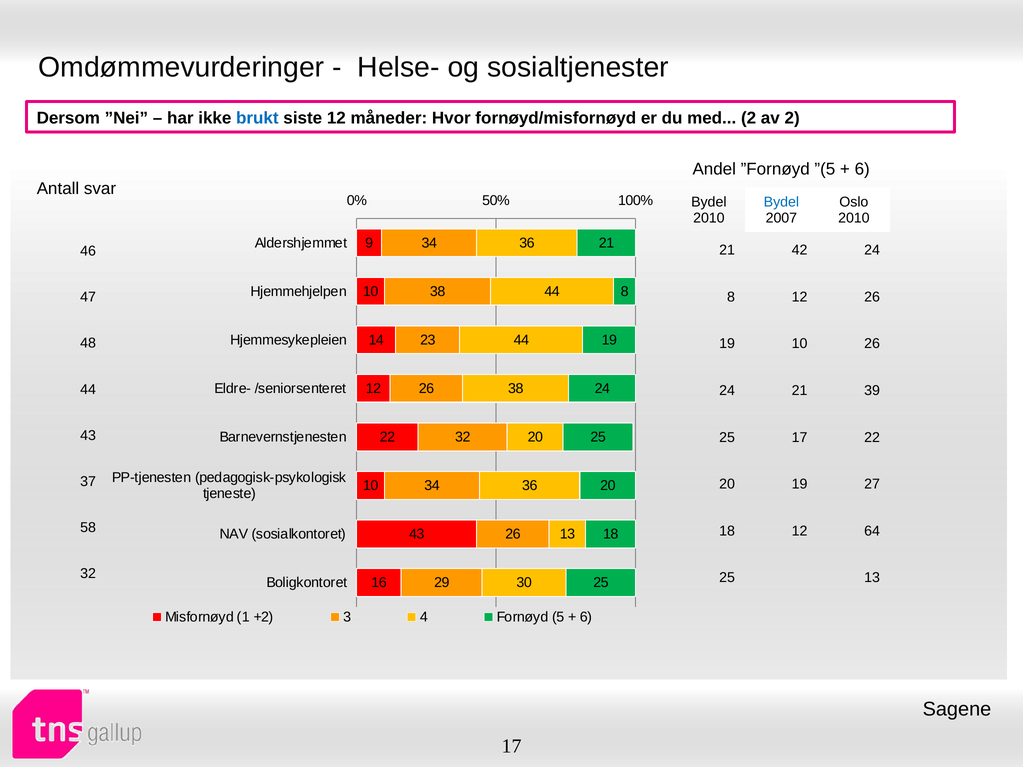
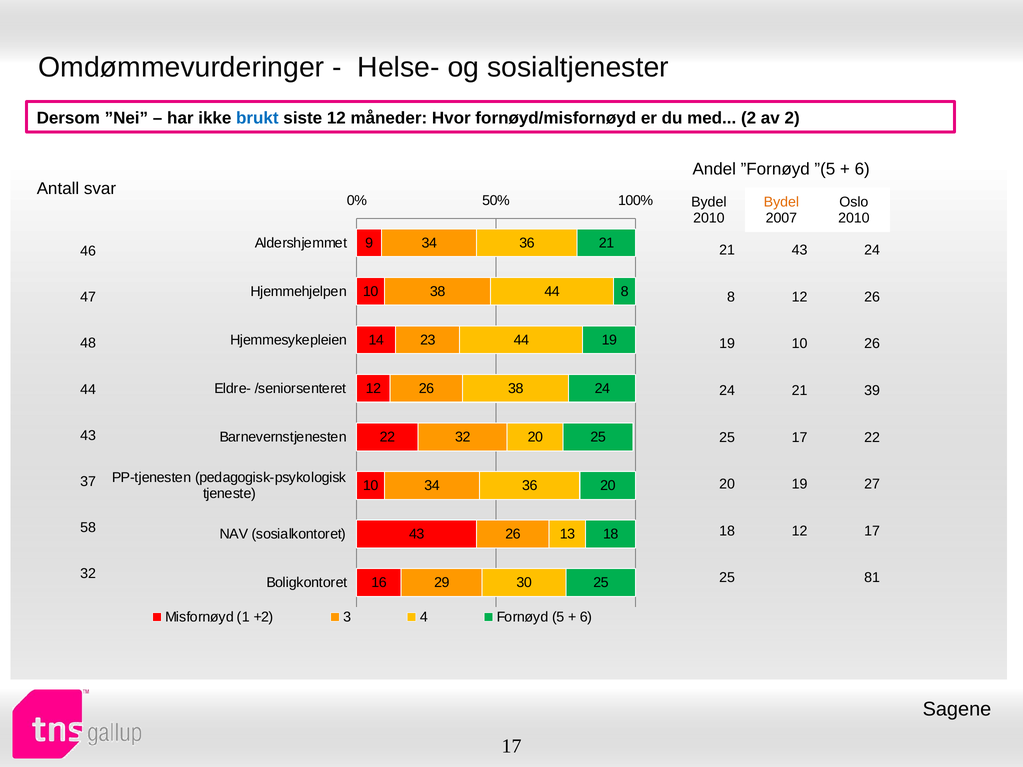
Bydel colour: blue -> orange (781, 202)
21 42: 42 -> 43 (800, 250)
12 64: 64 -> 17 (872, 531)
25 13: 13 -> 81 (872, 578)
